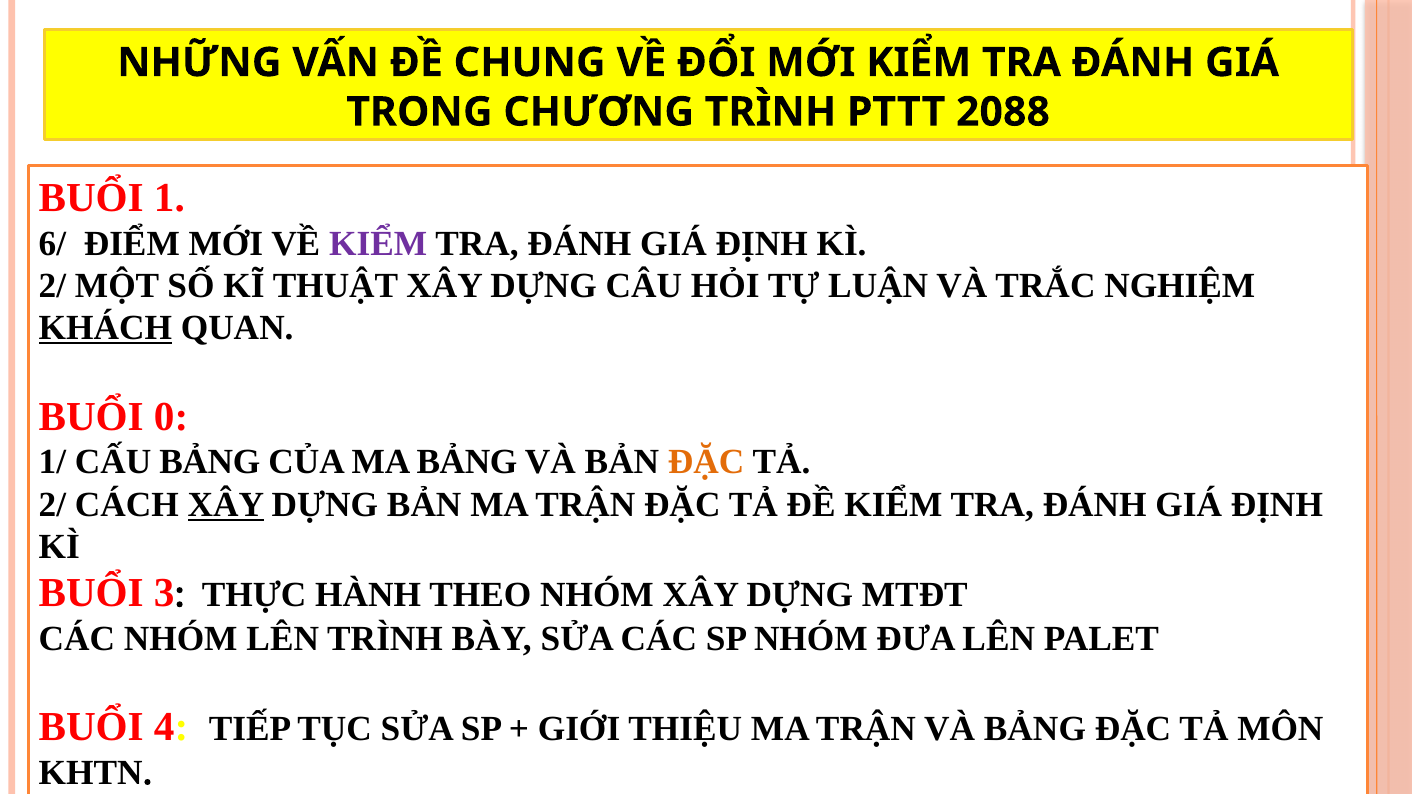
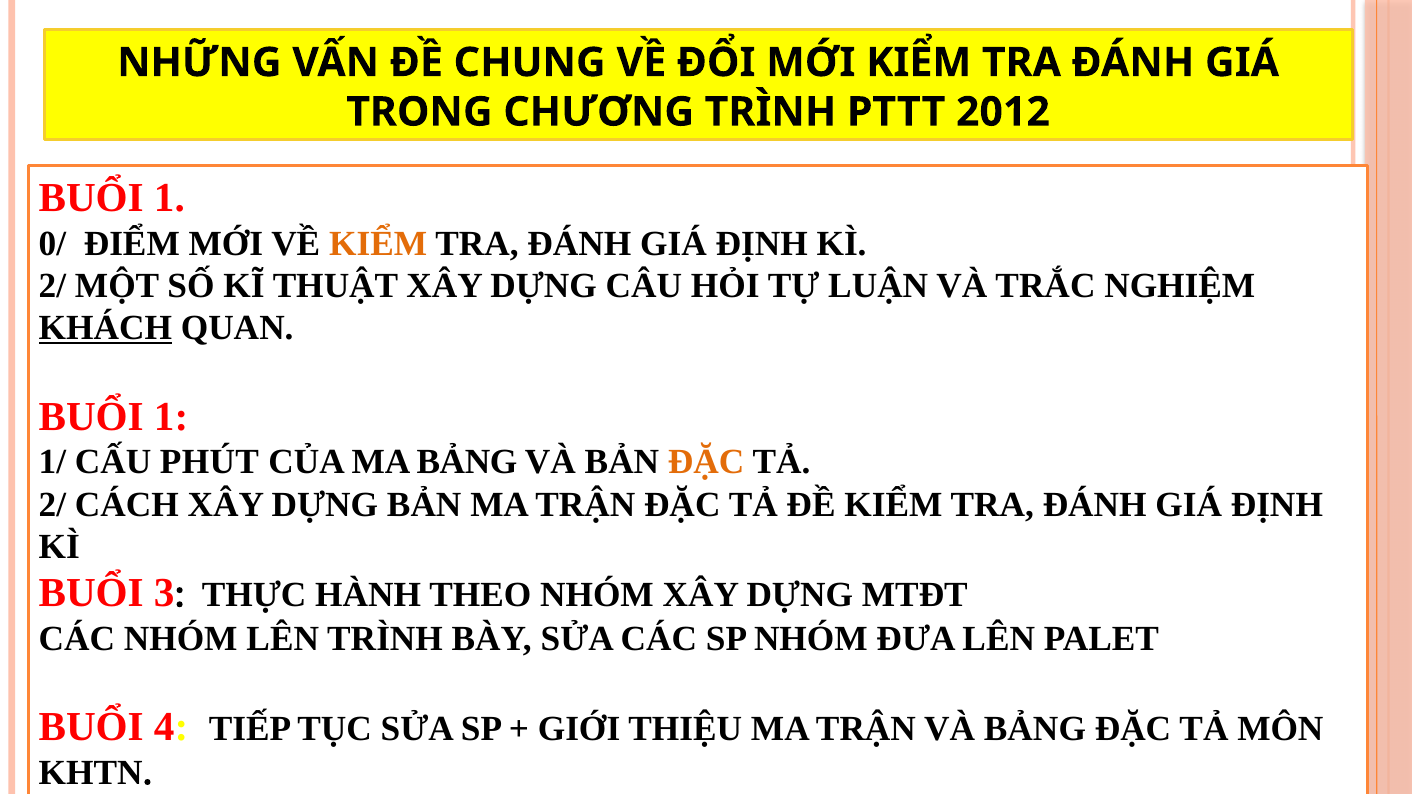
2088: 2088 -> 2012 (1003, 112)
6/: 6/ -> 0/ (52, 244)
KIỂM colour: purple -> orange (378, 244)
0: 0 -> 1 (171, 417)
CẤU BẢNG: BẢNG -> PHÚT (209, 462)
XÂY underline: present -> none (226, 505)
